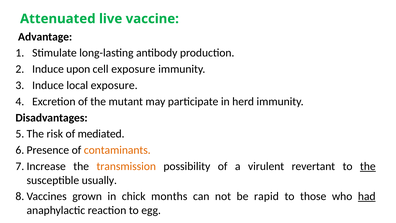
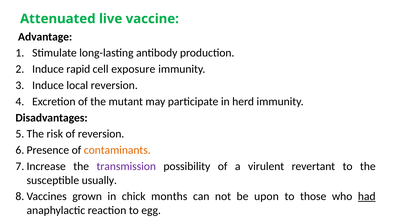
upon: upon -> rapid (78, 69)
local exposure: exposure -> reversion (114, 85)
of mediated: mediated -> reversion (101, 134)
transmission colour: orange -> purple (126, 166)
the underline: present -> none (368, 166)
rapid: rapid -> upon (266, 196)
